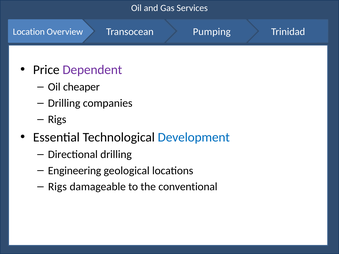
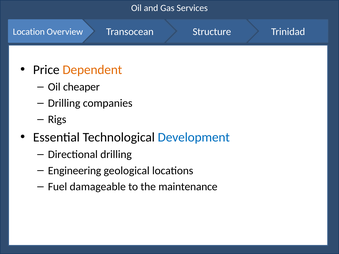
Pumping: Pumping -> Structure (212, 32)
Dependent colour: purple -> orange (92, 70)
Rigs: Rigs -> Fuel (57, 187)
conventional: conventional -> maintenance (188, 187)
